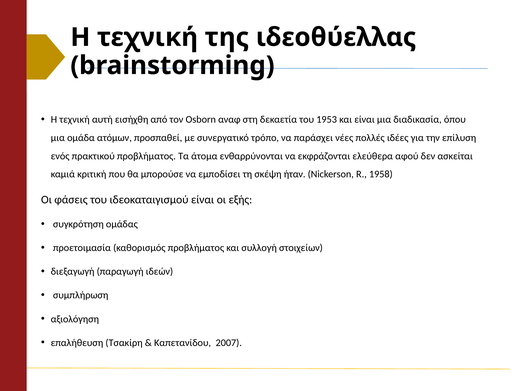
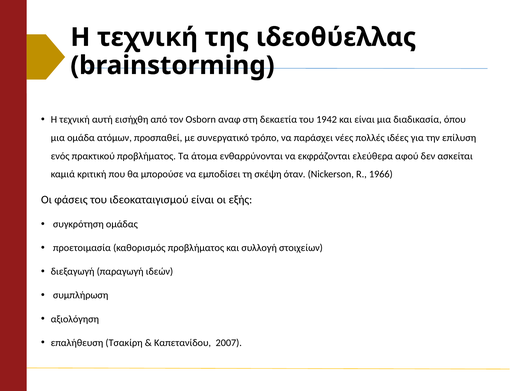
1953: 1953 -> 1942 (327, 119)
ήταν: ήταν -> όταν (295, 174)
1958: 1958 -> 1966 (381, 174)
